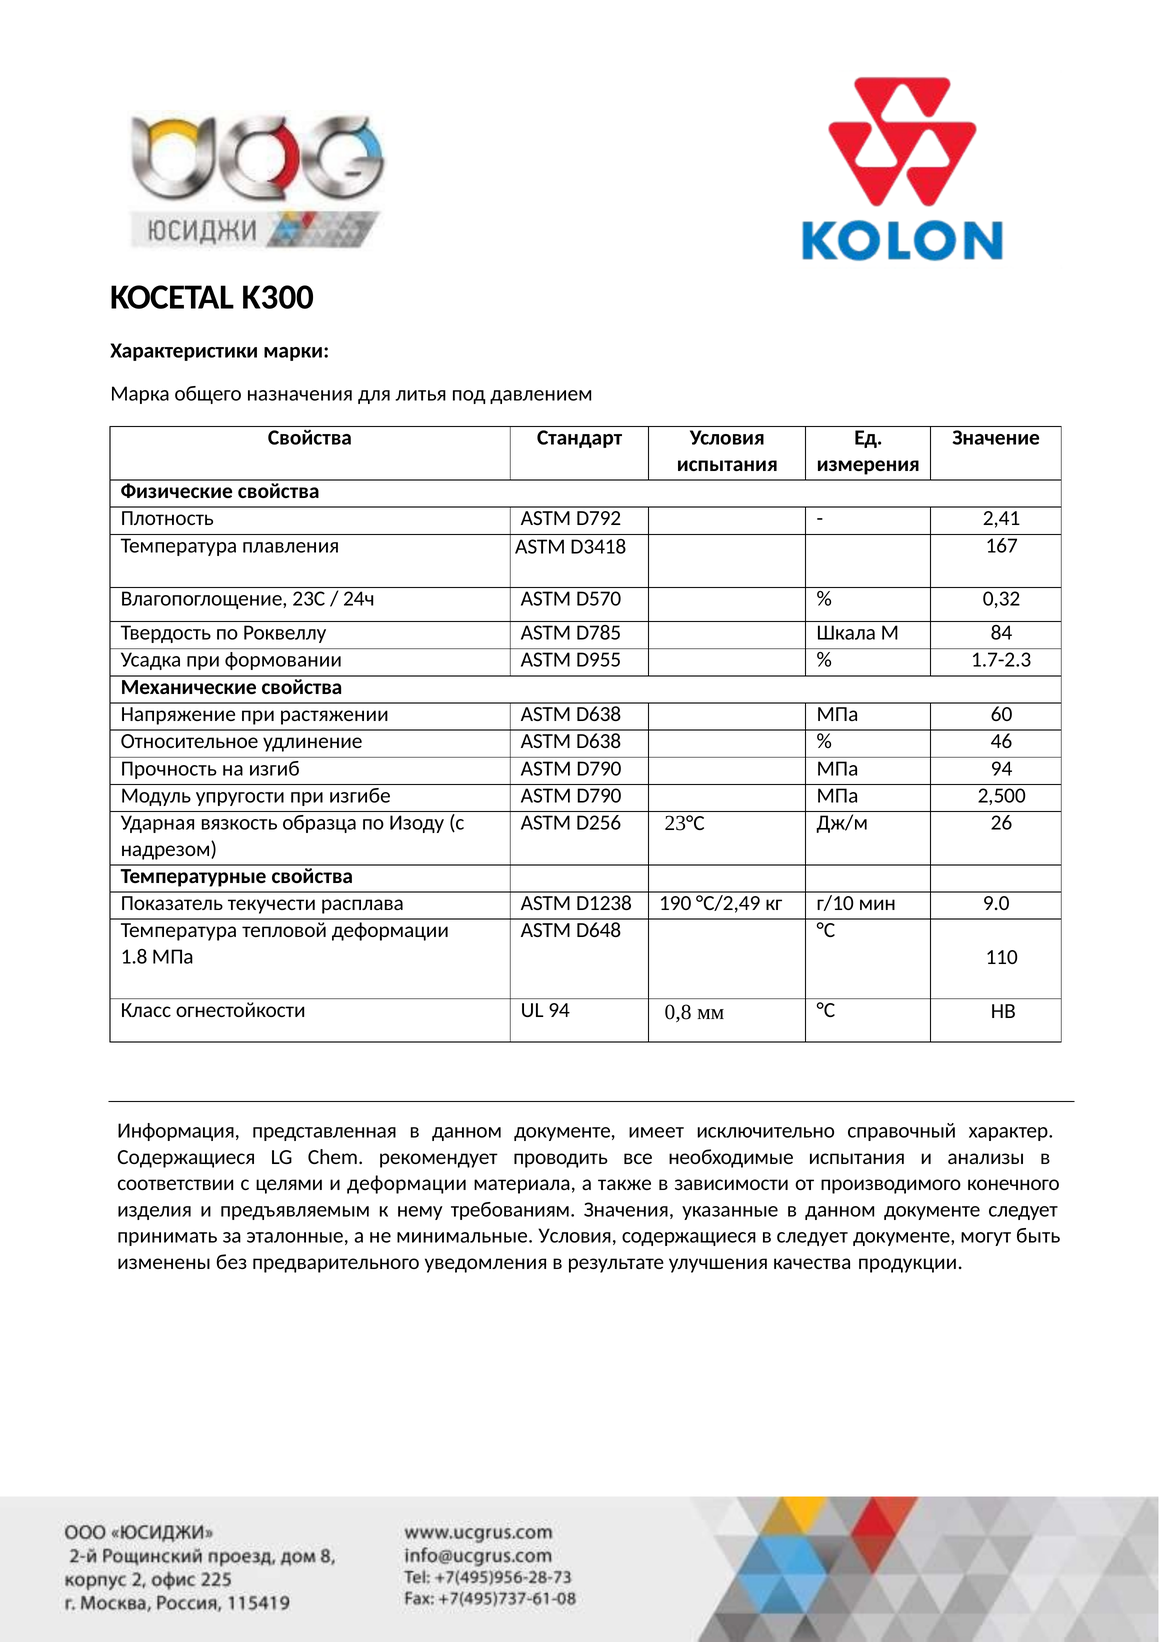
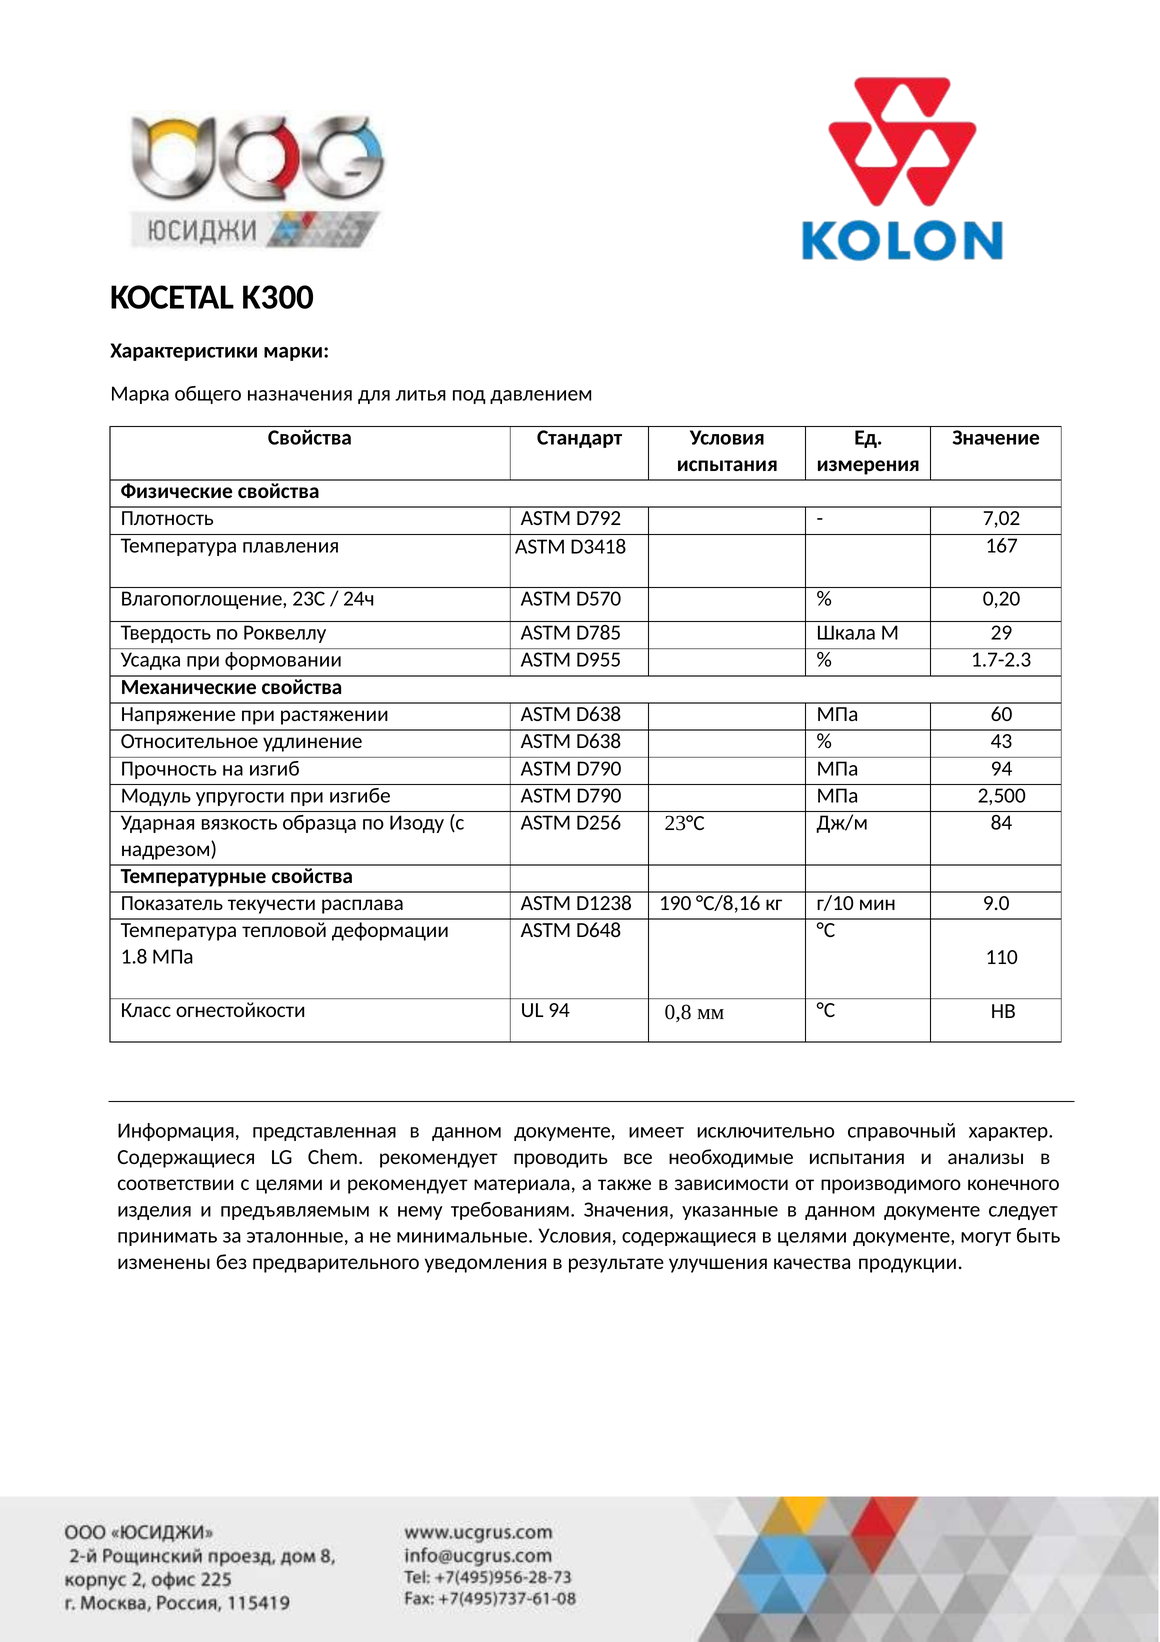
2,41: 2,41 -> 7,02 (1002, 518)
0,32: 0,32 -> 0,20 (1002, 599)
84: 84 -> 29 (1001, 633)
46: 46 -> 43 (1001, 741)
26: 26 -> 84 (1001, 823)
°С/2,49: °С/2,49 -> °С/8,16 (728, 903)
и деформации: деформации -> рекомендует (407, 1183)
в следует: следует -> целями (812, 1235)
